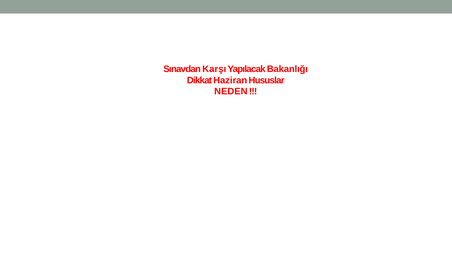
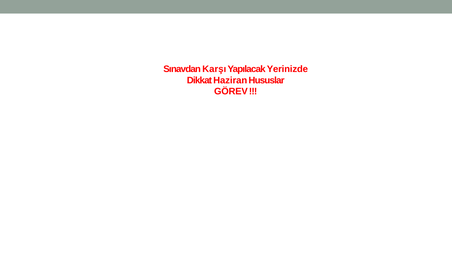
Bakanlığı: Bakanlığı -> Yerinizde (287, 69)
NEDEN: NEDEN -> GÖREV (231, 92)
